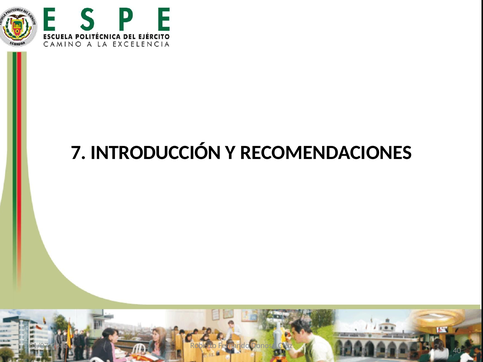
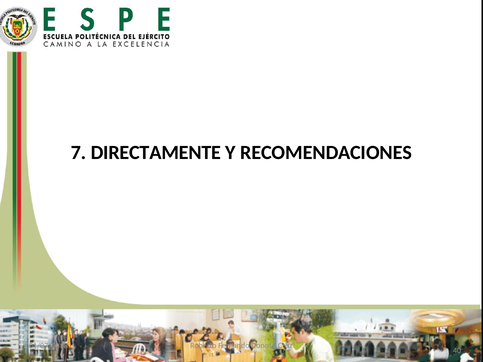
INTRODUCCIÓN: INTRODUCCIÓN -> DIRECTAMENTE (156, 153)
